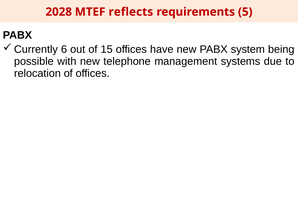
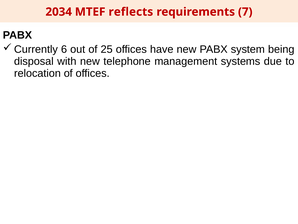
2028: 2028 -> 2034 (59, 12)
5: 5 -> 7 (245, 12)
15: 15 -> 25 (107, 49)
possible: possible -> disposal (34, 61)
